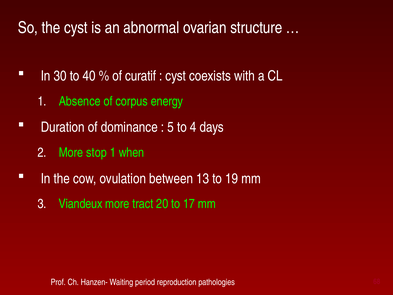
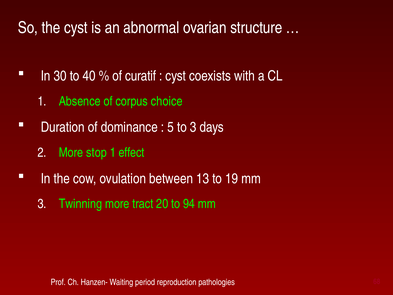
energy: energy -> choice (167, 101)
to 4: 4 -> 3 (193, 127)
when: when -> effect (131, 152)
Viandeux: Viandeux -> Twinning (80, 204)
17: 17 -> 94 (189, 204)
